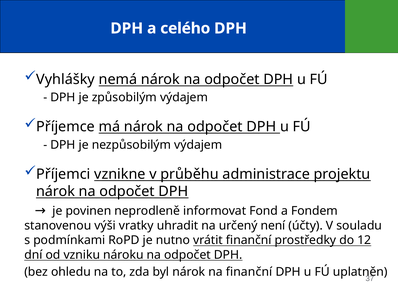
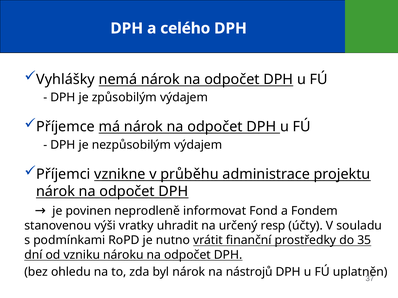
není: není -> resp (273, 226)
12: 12 -> 35 (364, 241)
na finanční: finanční -> nástrojů (249, 272)
